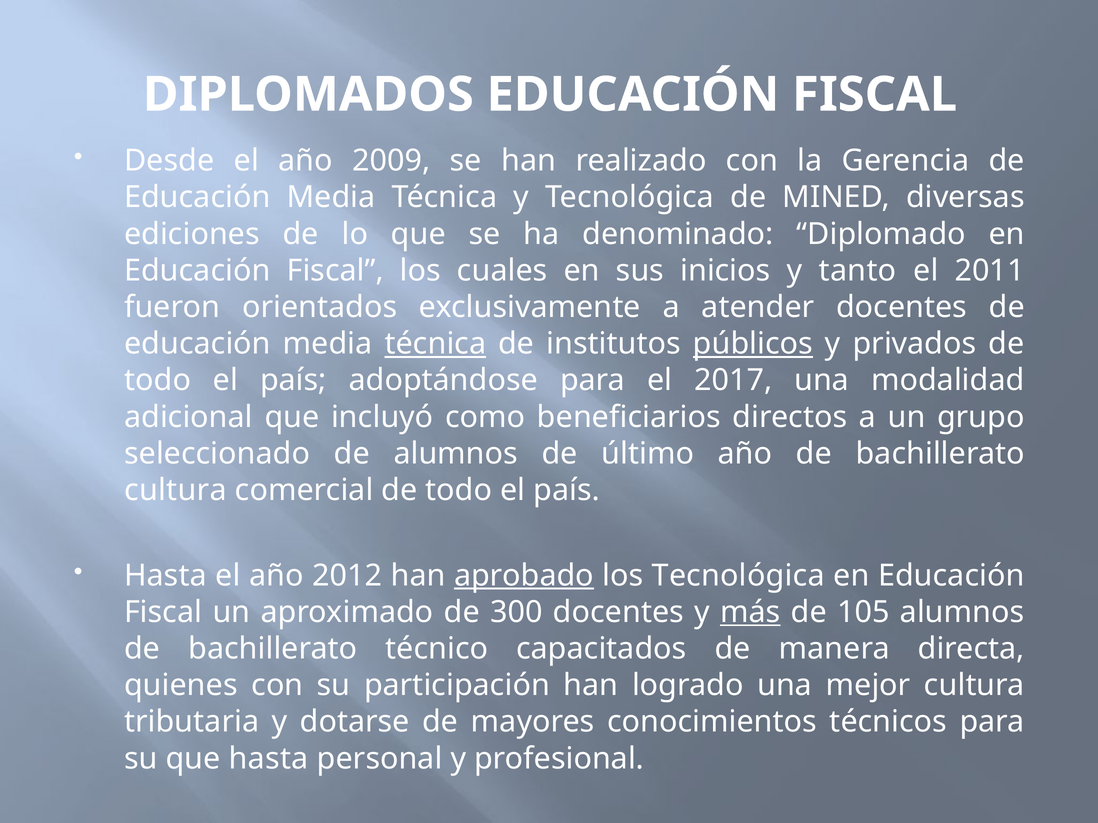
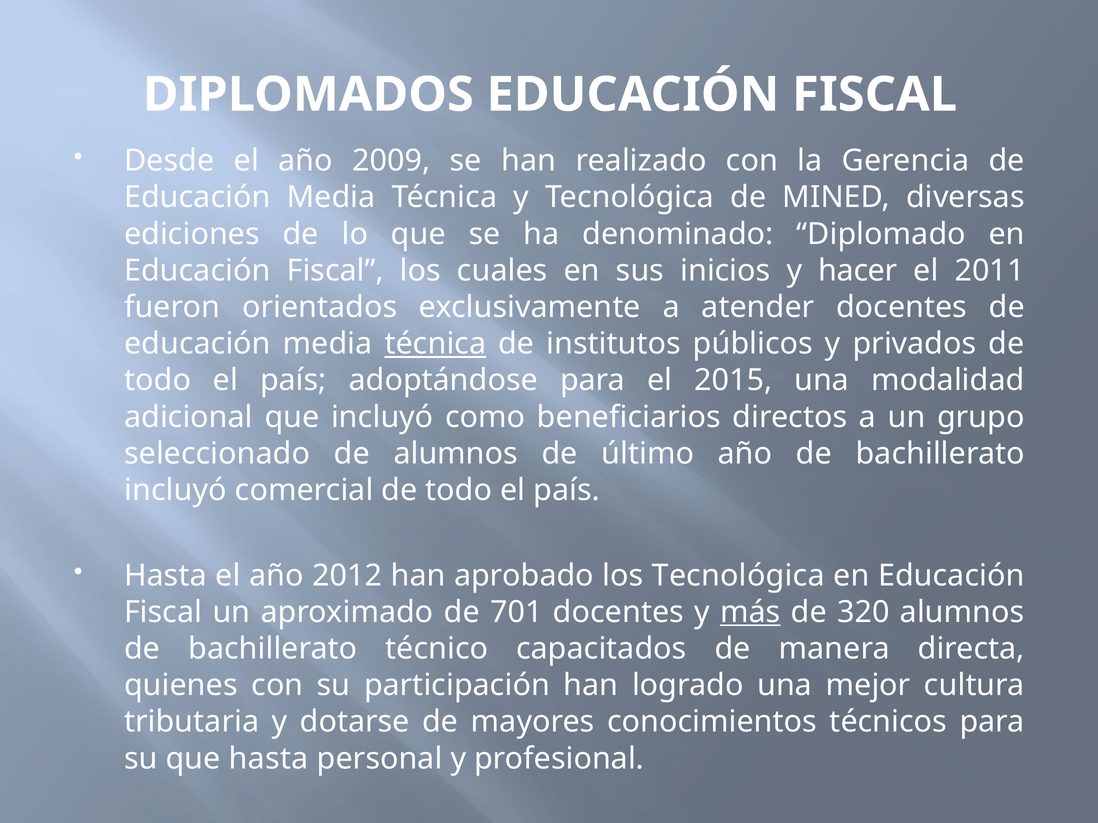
tanto: tanto -> hacer (858, 271)
públicos underline: present -> none (753, 344)
2017: 2017 -> 2015 (733, 381)
cultura: cultura -> incluyó (176, 490)
aprobado underline: present -> none (524, 576)
300: 300 -> 701 (516, 612)
105: 105 -> 320 (863, 612)
